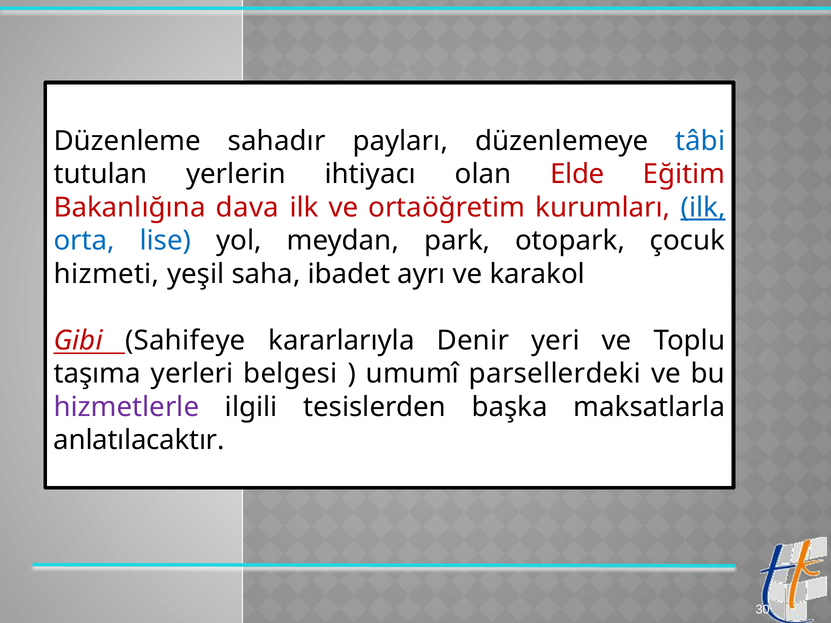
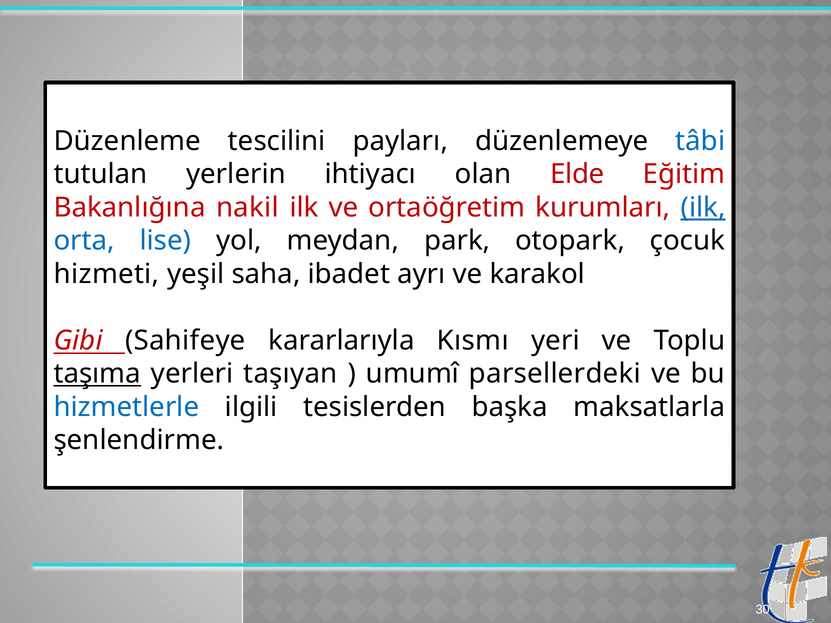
sahadır: sahadır -> tescilini (277, 141)
dava: dava -> nakil (247, 208)
Denir: Denir -> Kısmı (473, 341)
taşıma underline: none -> present (97, 374)
belgesi: belgesi -> taşıyan (290, 374)
hizmetlerle colour: purple -> blue (126, 407)
anlatılacaktır: anlatılacaktır -> şenlendirme (139, 440)
